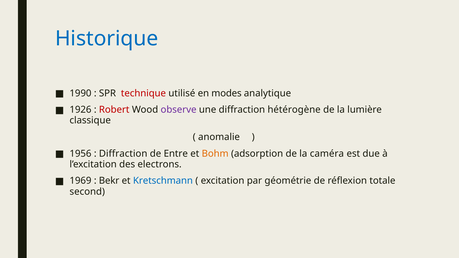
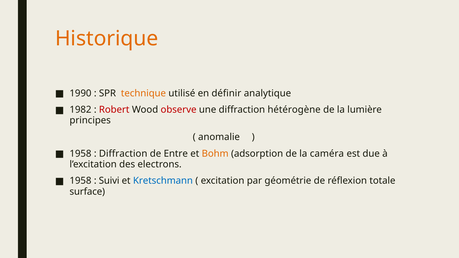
Historique colour: blue -> orange (107, 39)
technique colour: red -> orange (143, 93)
modes: modes -> définir (226, 93)
1926: 1926 -> 1982 (80, 110)
observe colour: purple -> red (179, 110)
classique: classique -> principes (90, 121)
1956: 1956 -> 1958 (80, 154)
1969: 1969 -> 1958 (80, 181)
Bekr: Bekr -> Suivi (109, 181)
second: second -> surface (87, 192)
